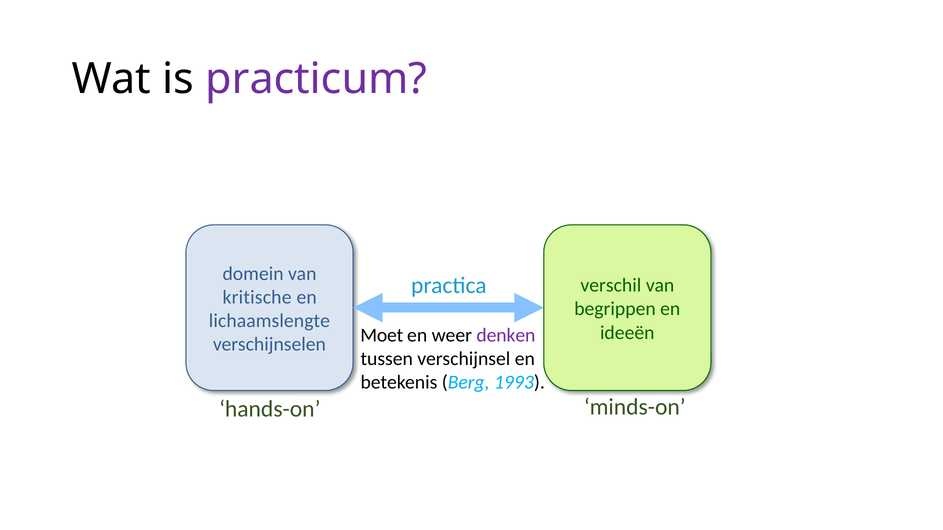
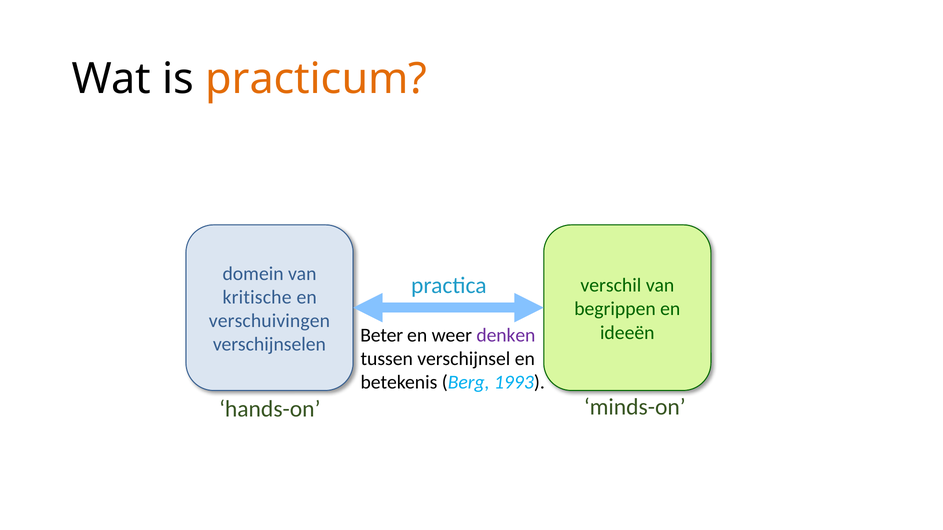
practicum colour: purple -> orange (316, 79)
lichaamslengte: lichaamslengte -> verschuivingen (269, 321)
Moet: Moet -> Beter (382, 336)
